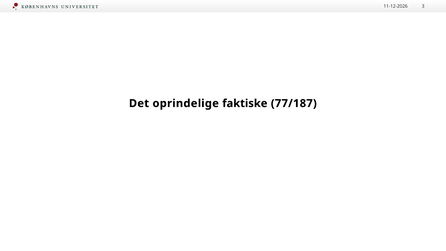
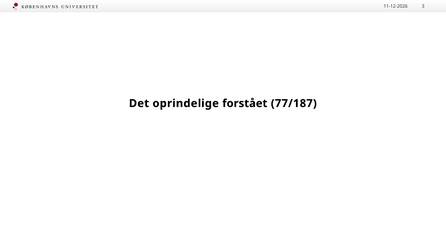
faktiske: faktiske -> forstået (245, 103)
